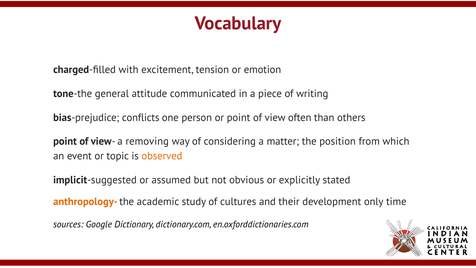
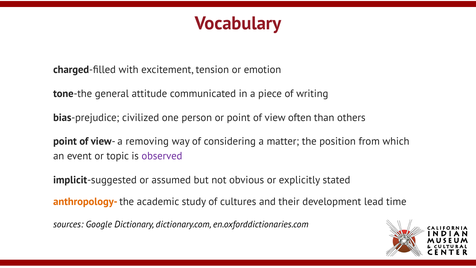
conflicts: conflicts -> civilized (141, 117)
observed colour: orange -> purple (162, 156)
only: only -> lead (374, 202)
